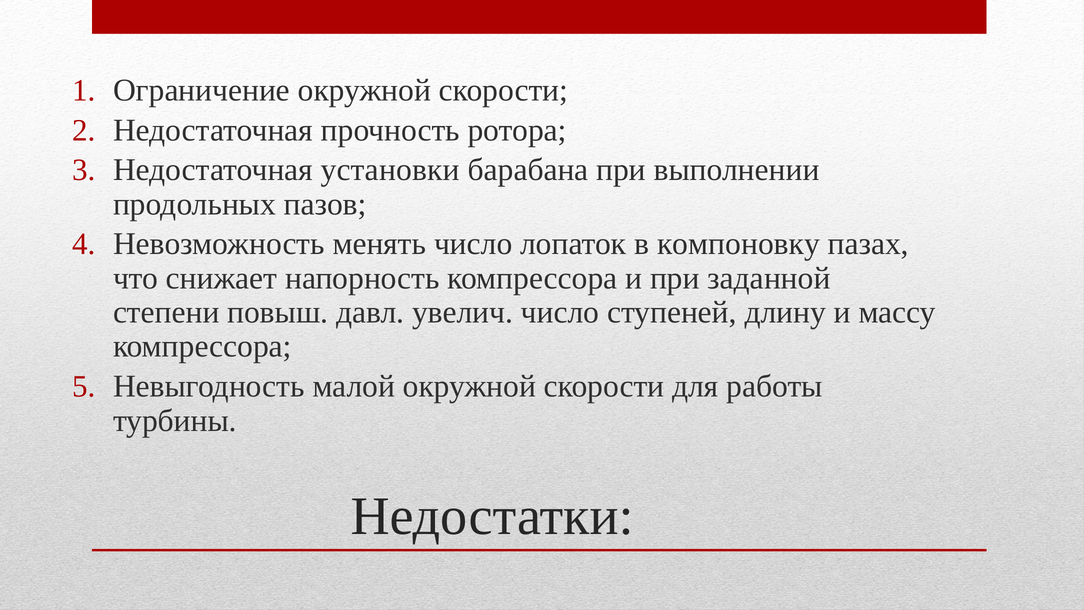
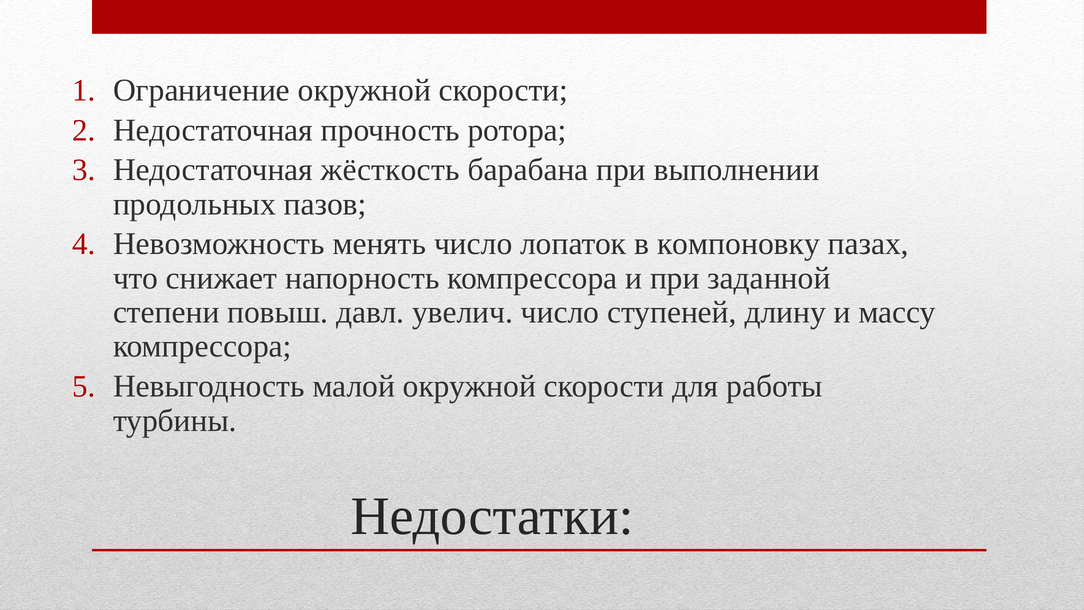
установки: установки -> жёсткость (390, 170)
